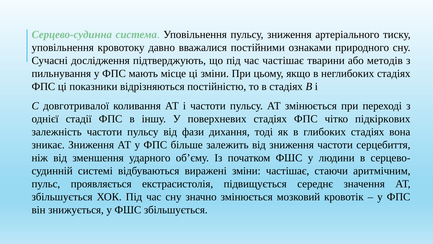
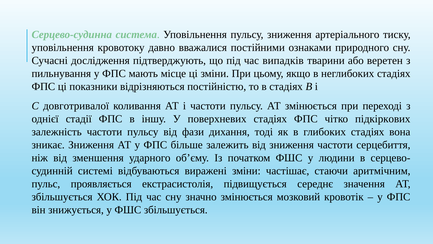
час частішає: частішає -> випадків (283, 60)
методів: методів -> веретен (385, 60)
